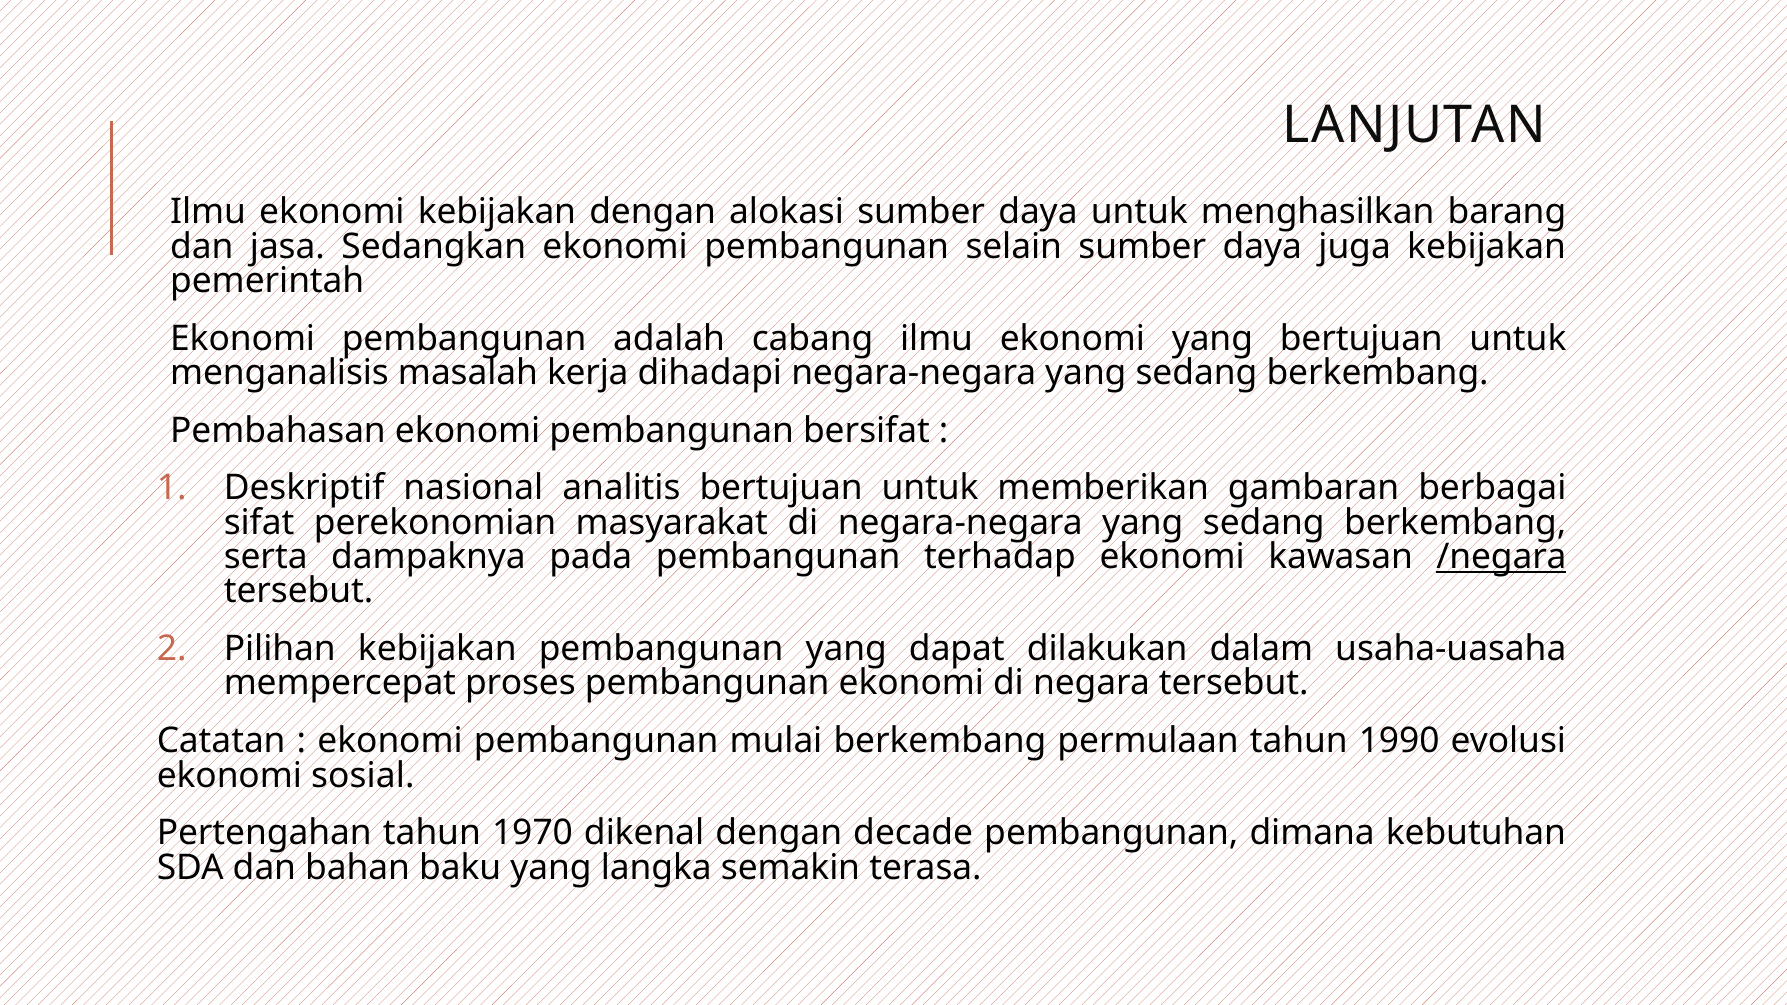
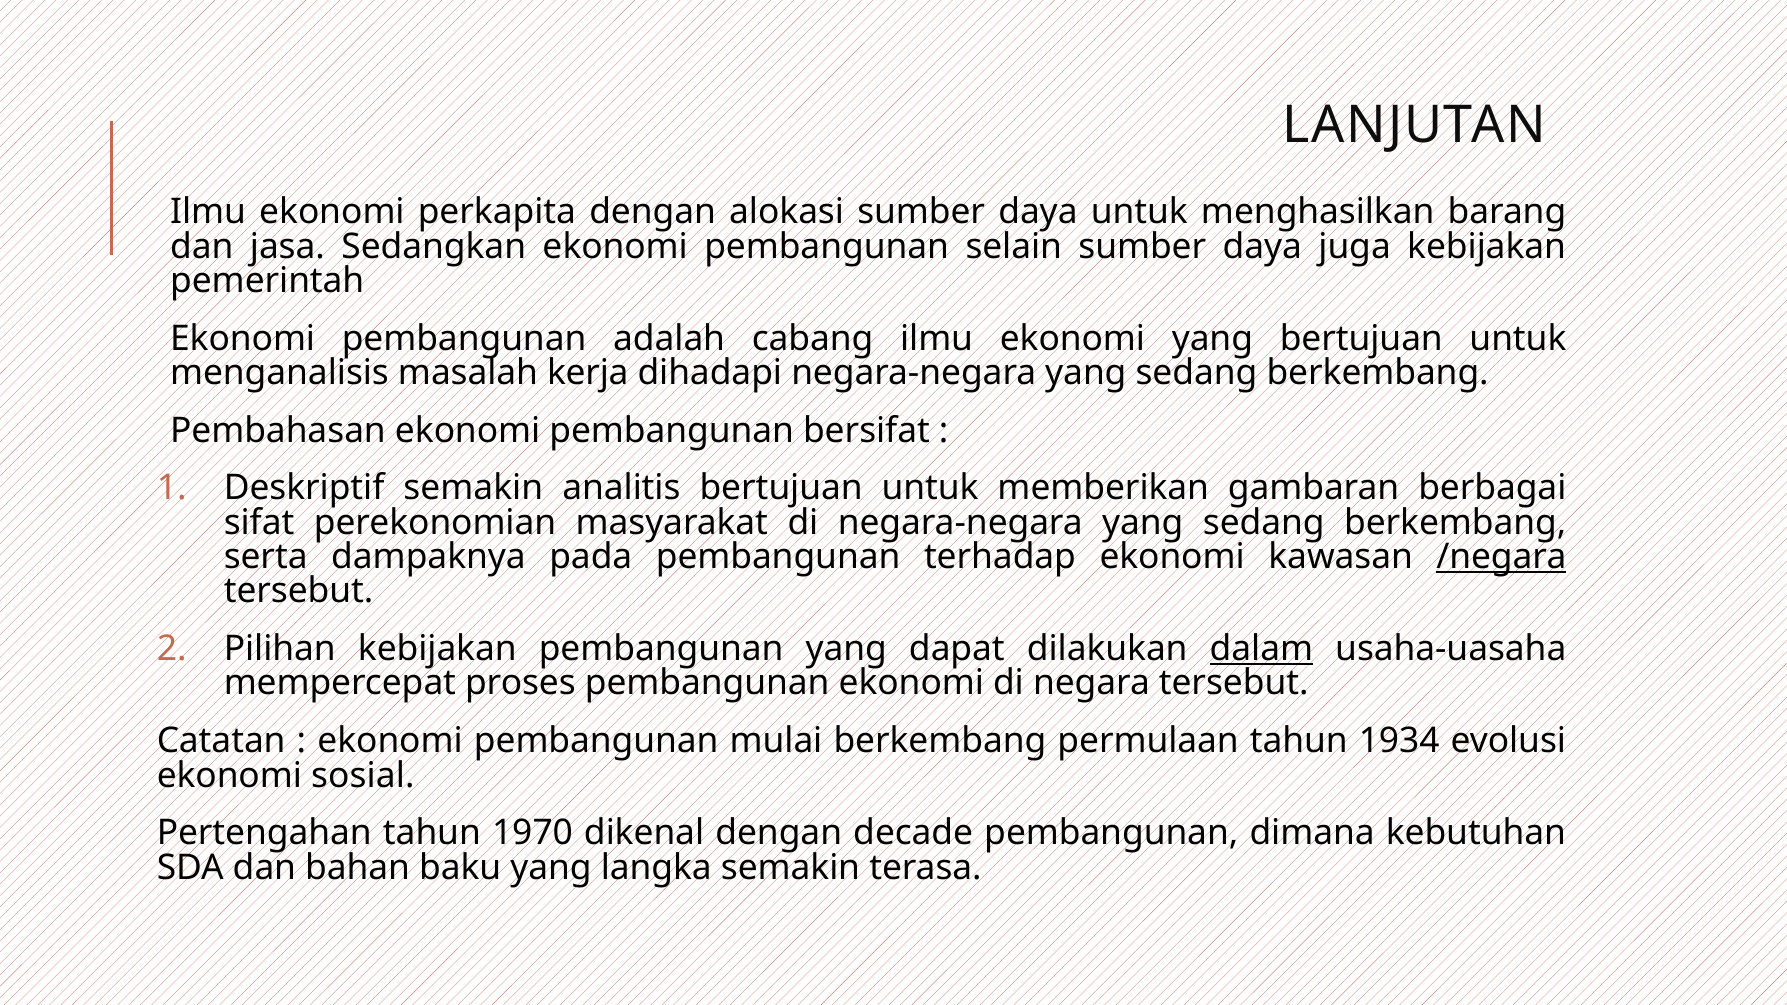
ekonomi kebijakan: kebijakan -> perkapita (497, 212)
Deskriptif nasional: nasional -> semakin (473, 488)
dalam underline: none -> present (1261, 649)
1990: 1990 -> 1934 (1399, 741)
